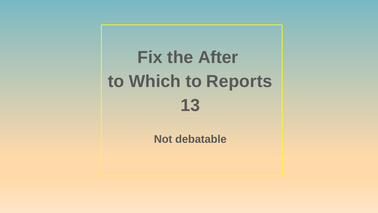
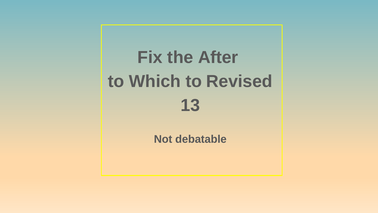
Reports: Reports -> Revised (239, 81)
